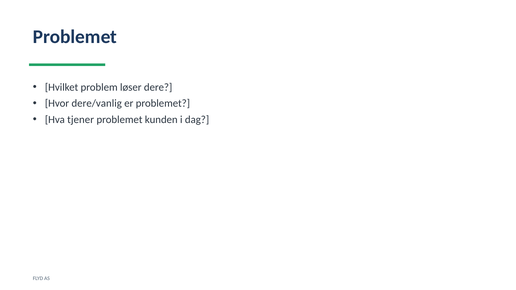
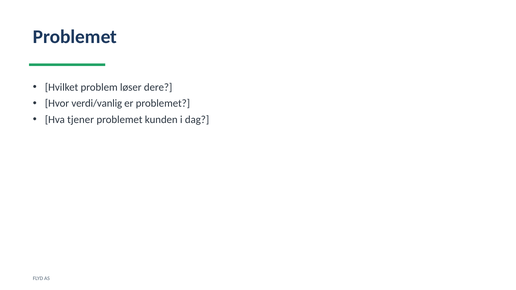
dere/vanlig: dere/vanlig -> verdi/vanlig (97, 104)
